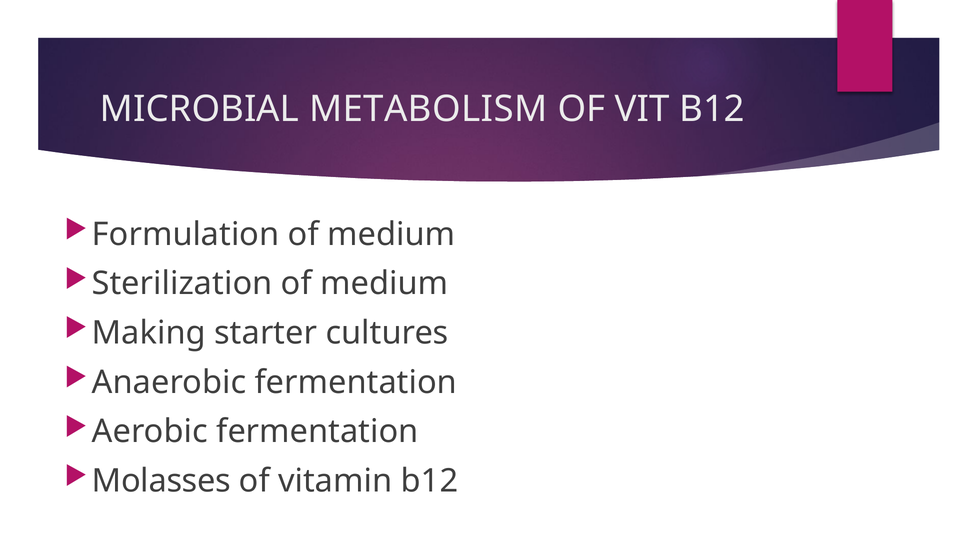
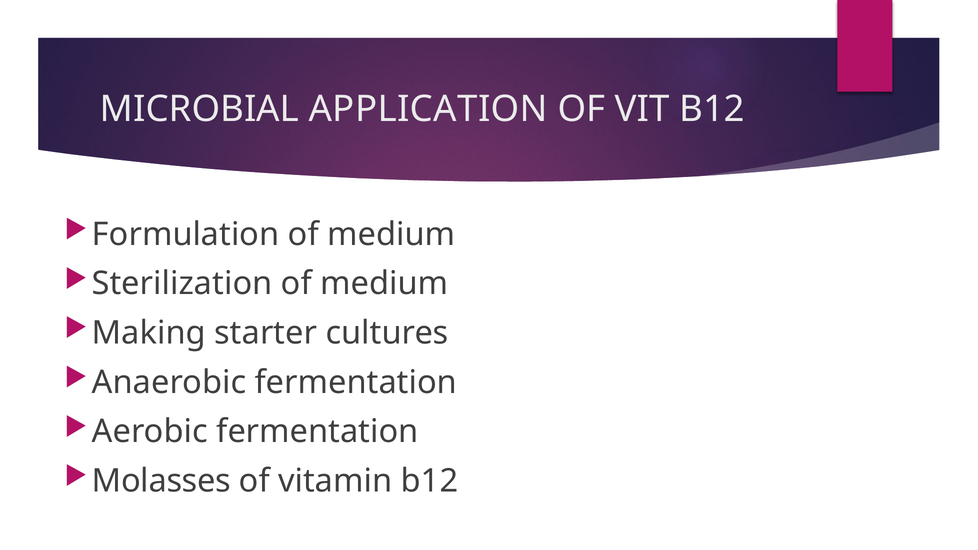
METABOLISM: METABOLISM -> APPLICATION (428, 109)
